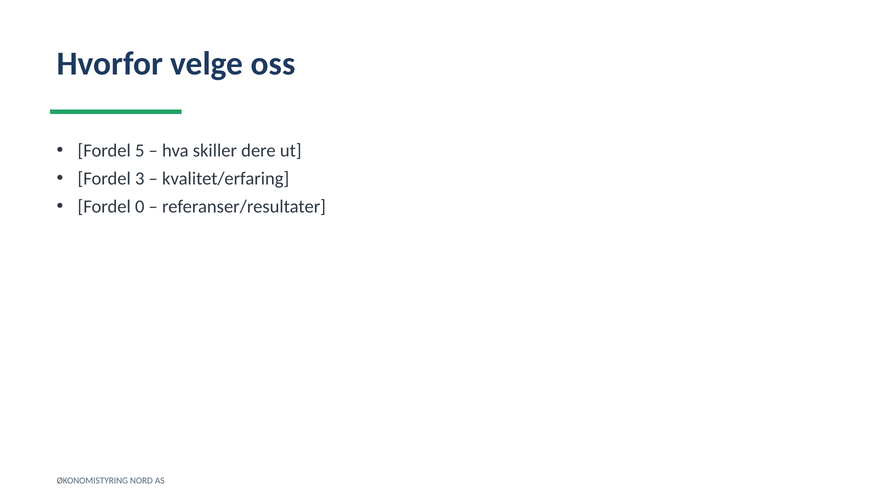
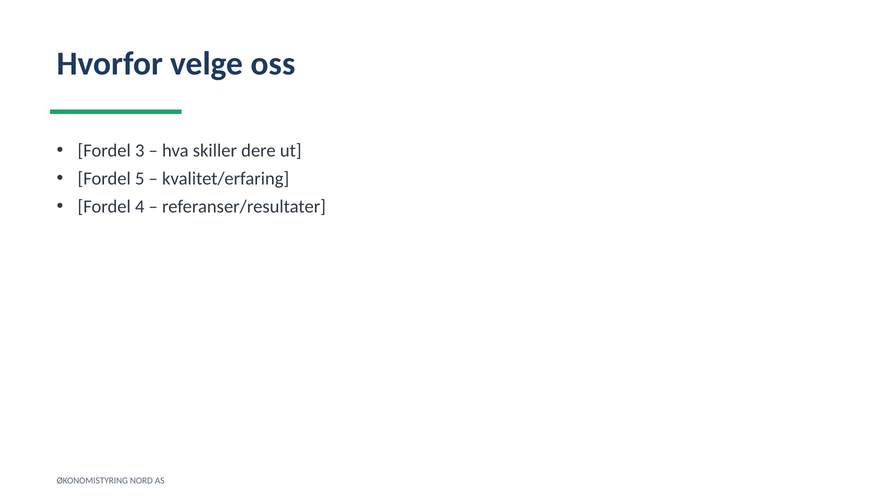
5: 5 -> 3 (140, 151)
3: 3 -> 5 (140, 179)
0: 0 -> 4 (140, 207)
